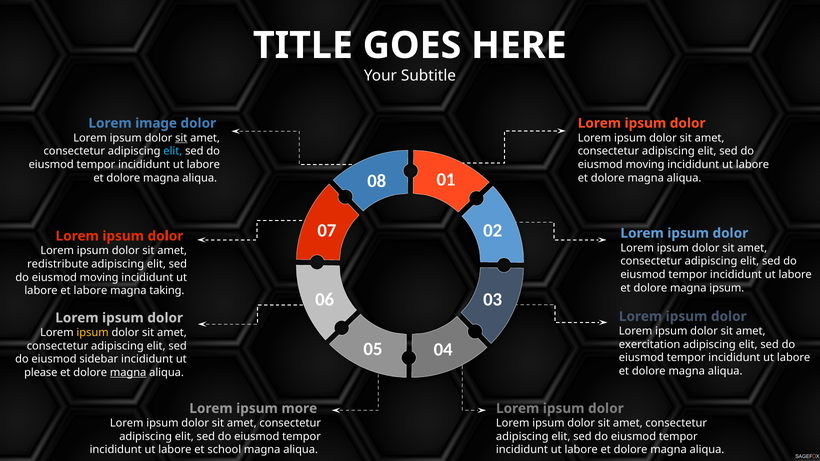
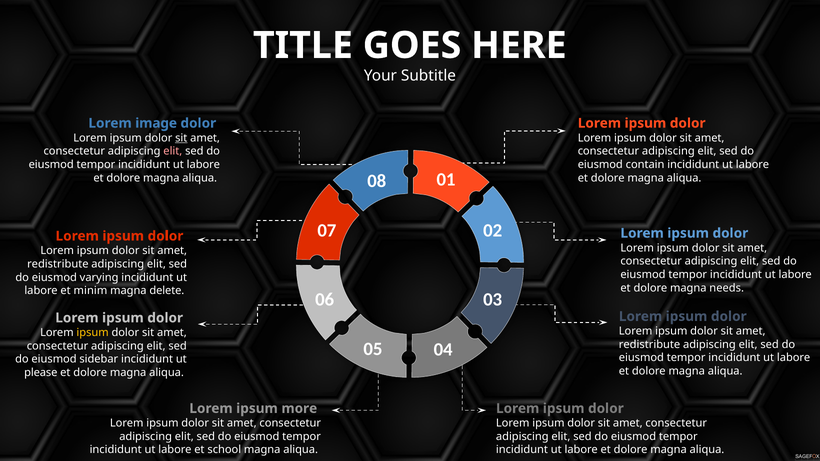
elit colour: light blue -> pink (173, 151)
moving: moving -> contain (645, 165)
moving: moving -> varying (99, 278)
magna ipsum: ipsum -> needs (727, 288)
et labore: labore -> minim (90, 291)
taking: taking -> delete (167, 291)
exercitation: exercitation -> redistribute (650, 345)
magna underline: present -> none (128, 373)
